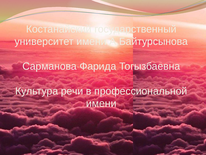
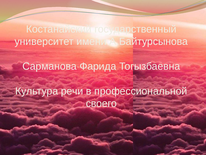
имени: имени -> своего (101, 103)
